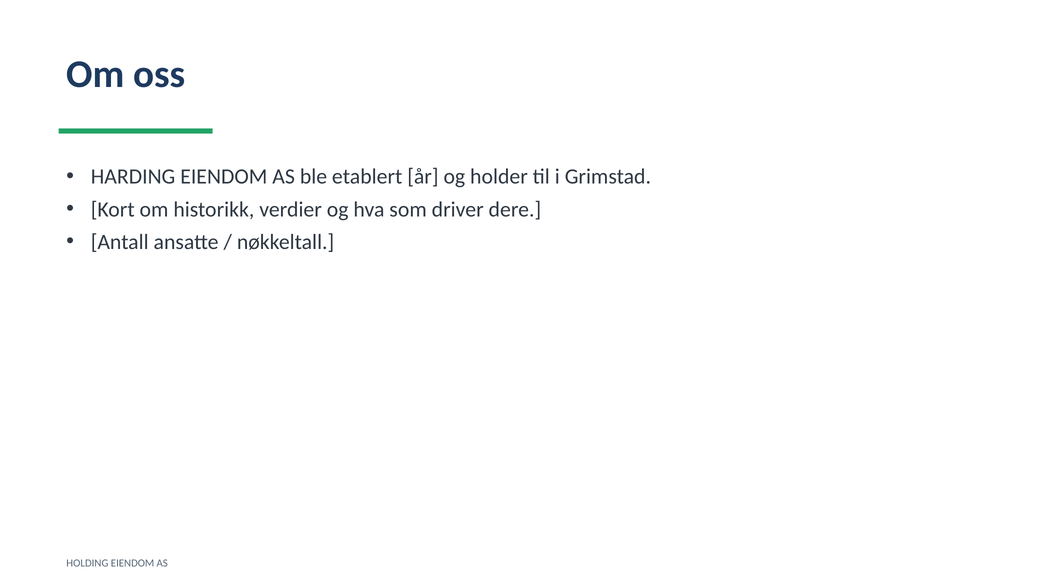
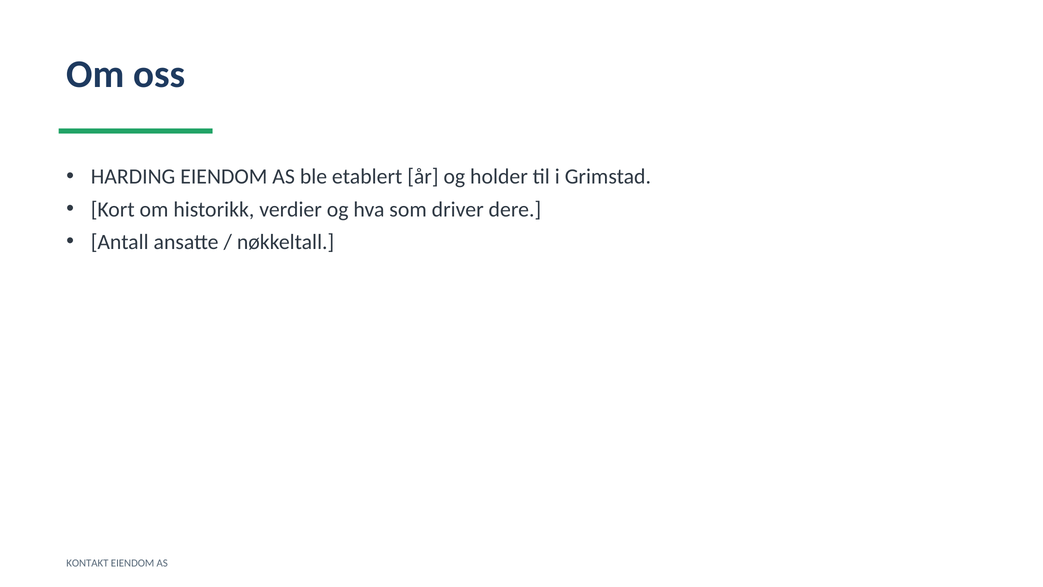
HOLDING: HOLDING -> KONTAKT (87, 563)
